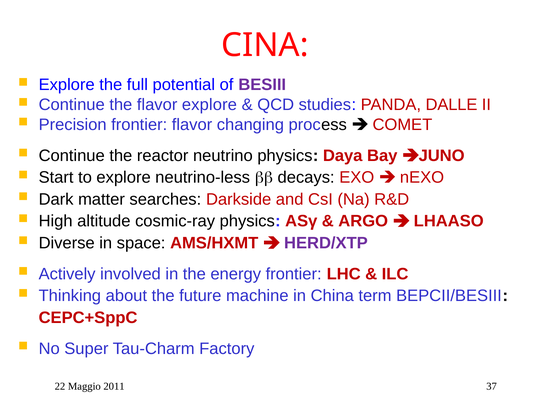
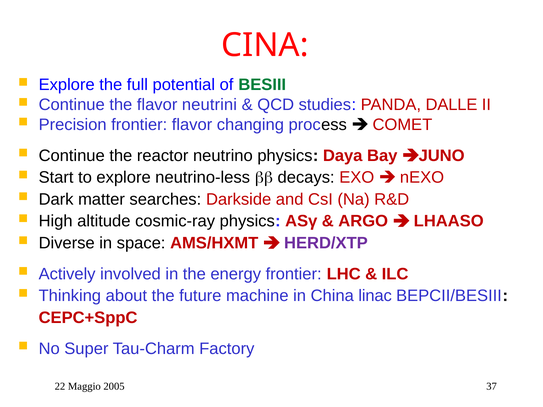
BESIII colour: purple -> green (262, 85)
flavor explore: explore -> neutrini (209, 105)
term: term -> linac (375, 296)
2011: 2011 -> 2005 (114, 387)
